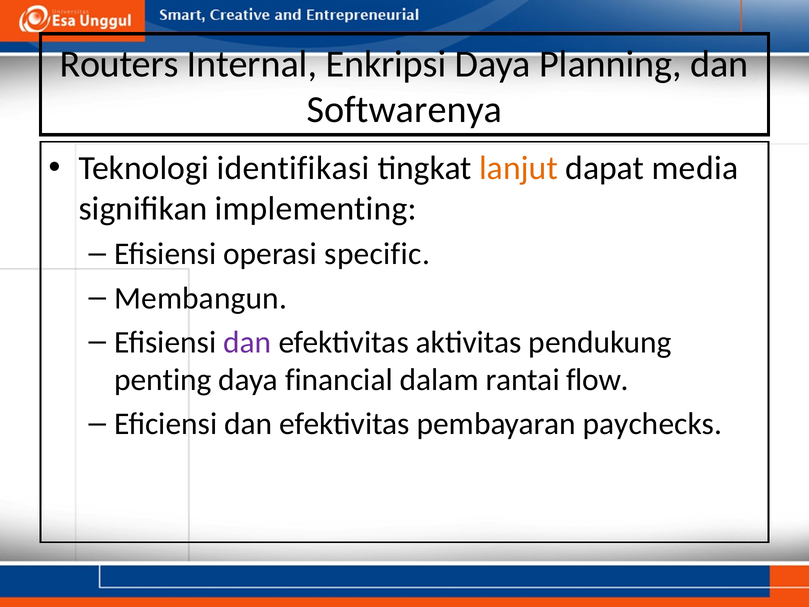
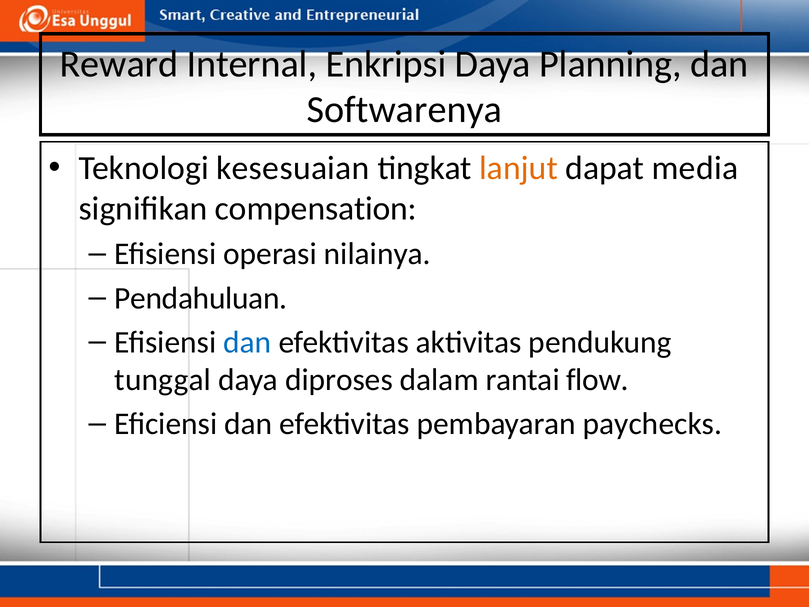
Routers: Routers -> Reward (119, 64)
identifikasi: identifikasi -> kesesuaian (293, 168)
implementing: implementing -> compensation (316, 209)
specific: specific -> nilainya (377, 254)
Membangun: Membangun -> Pendahuluan (201, 298)
dan colour: purple -> blue (247, 342)
penting: penting -> tunggal (163, 380)
financial: financial -> diproses (339, 380)
